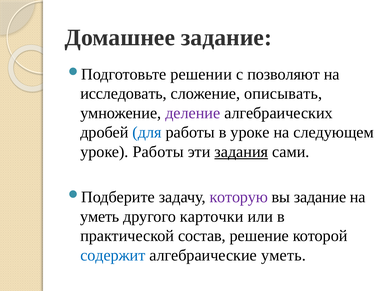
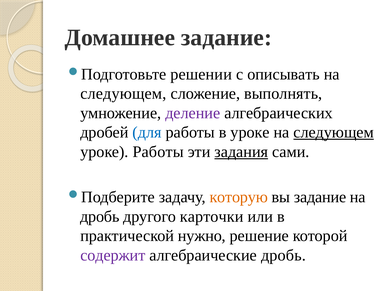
позволяют: позволяют -> описывать (284, 74)
исследовать: исследовать -> следующем (123, 94)
описывать: описывать -> выполнять (283, 94)
следующем underline: none -> present (334, 132)
которую colour: purple -> orange (239, 197)
уметь: уметь -> дробь (100, 216)
состав: состав -> нужно (202, 236)
содержит colour: blue -> purple (113, 255)
алгебраические уметь: уметь -> дробь (283, 255)
